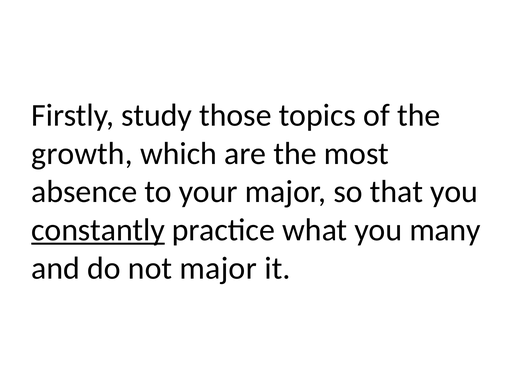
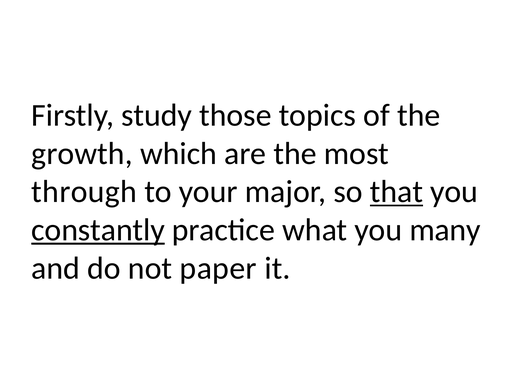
absence: absence -> through (84, 192)
that underline: none -> present (397, 192)
not major: major -> paper (218, 269)
